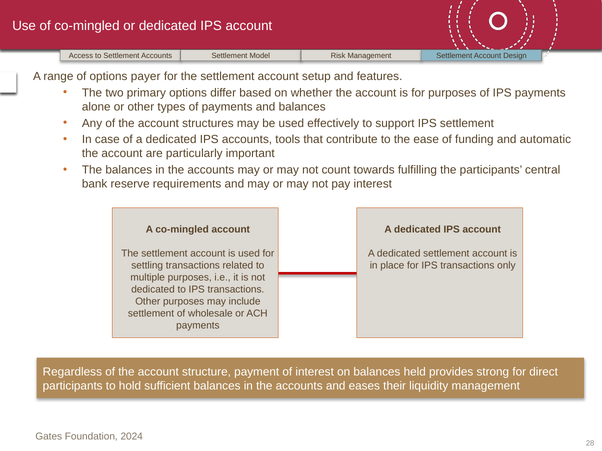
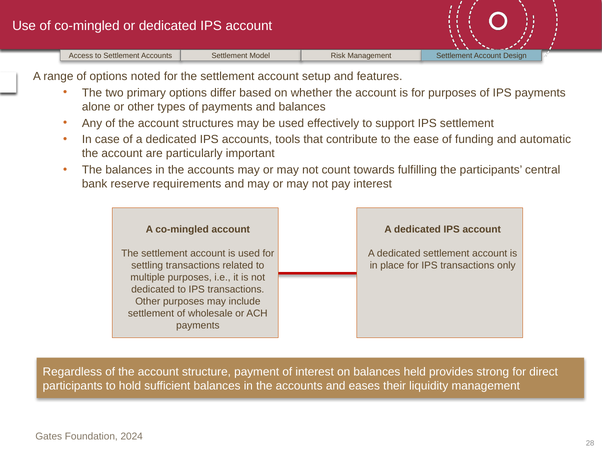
payer: payer -> noted (146, 76)
